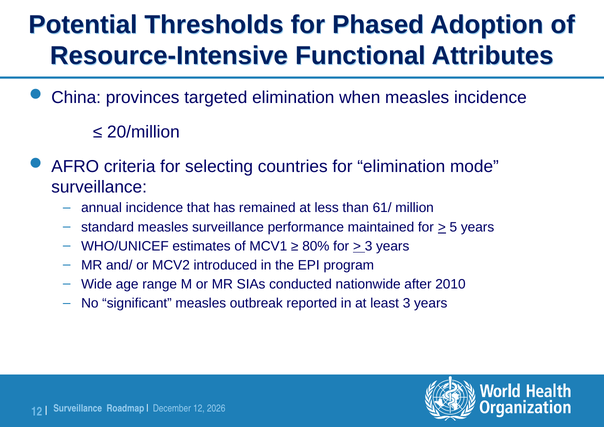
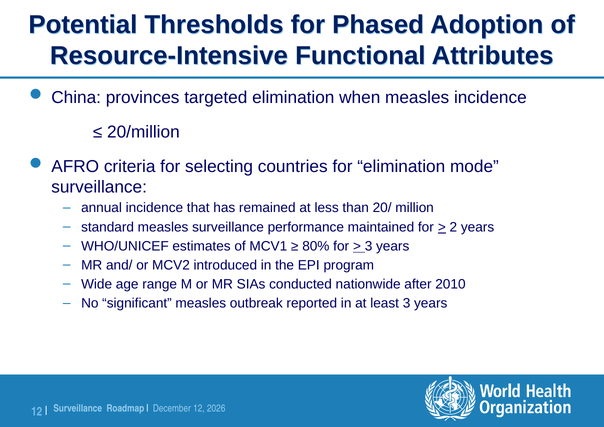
61/: 61/ -> 20/ (382, 208)
5: 5 -> 2 (453, 227)
